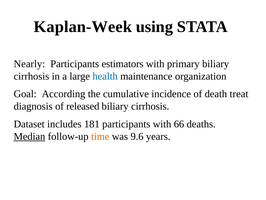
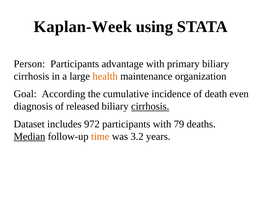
Nearly: Nearly -> Person (29, 64)
estimators: estimators -> advantage (123, 64)
health colour: blue -> orange (105, 76)
treat: treat -> even (239, 94)
cirrhosis underline: none -> present (150, 106)
181: 181 -> 972 (92, 124)
66: 66 -> 79 (179, 124)
9.6: 9.6 -> 3.2 (137, 136)
